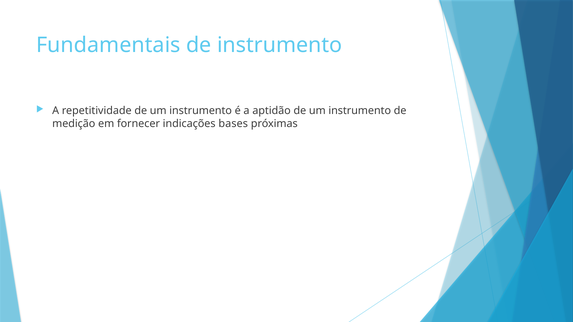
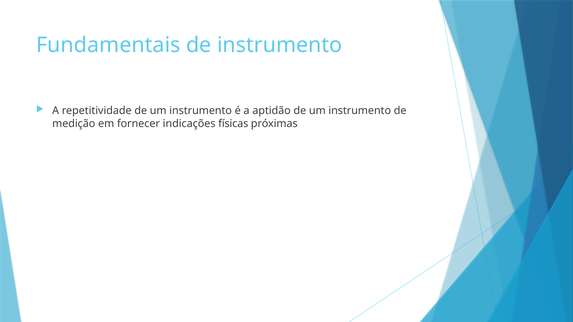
bases: bases -> físicas (233, 124)
